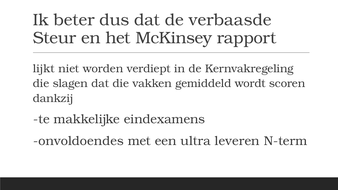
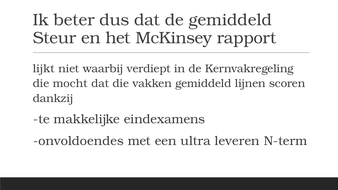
de verbaasde: verbaasde -> gemiddeld (230, 20)
worden: worden -> waarbij (103, 69)
slagen: slagen -> mocht (70, 83)
wordt: wordt -> lijnen (250, 83)
